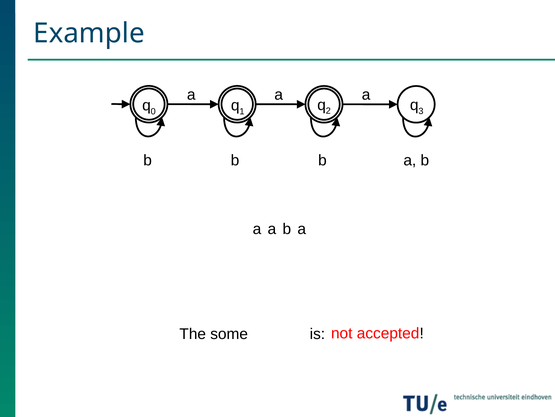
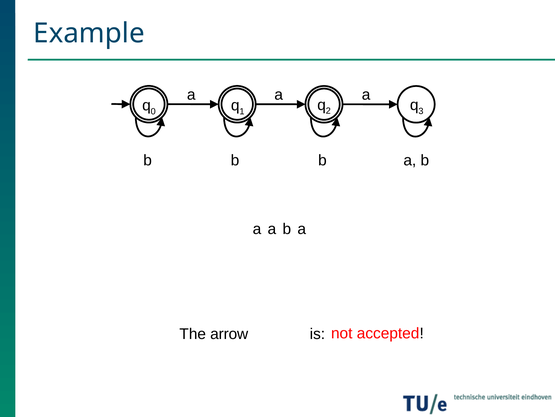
some: some -> arrow (229, 333)
